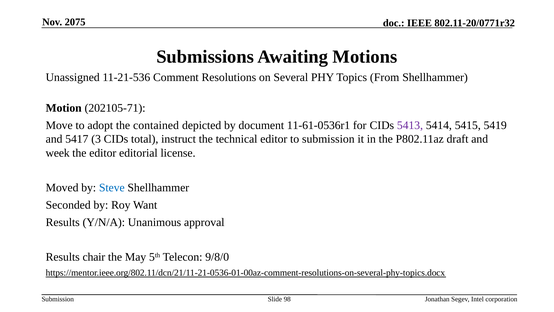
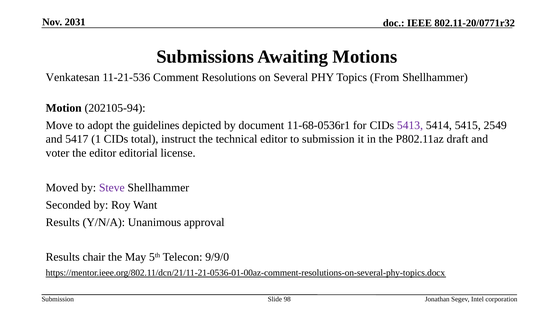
2075: 2075 -> 2031 (75, 22)
Unassigned: Unassigned -> Venkatesan (73, 77)
202105-71: 202105-71 -> 202105-94 (115, 108)
contained: contained -> guidelines (156, 125)
11-61-0536r1: 11-61-0536r1 -> 11-68-0536r1 (319, 125)
5419: 5419 -> 2549 (495, 125)
3: 3 -> 1 (96, 139)
week: week -> voter (58, 153)
Steve colour: blue -> purple (112, 187)
9/8/0: 9/8/0 -> 9/9/0 (217, 257)
